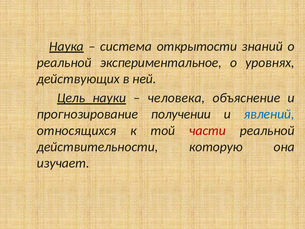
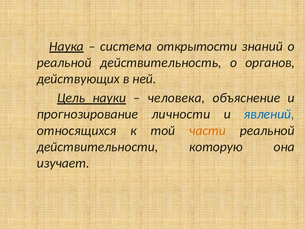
экспериментальное: экспериментальное -> действительность (161, 63)
уровнях: уровнях -> органов (270, 63)
получении: получении -> личности (181, 114)
части colour: red -> orange (208, 130)
